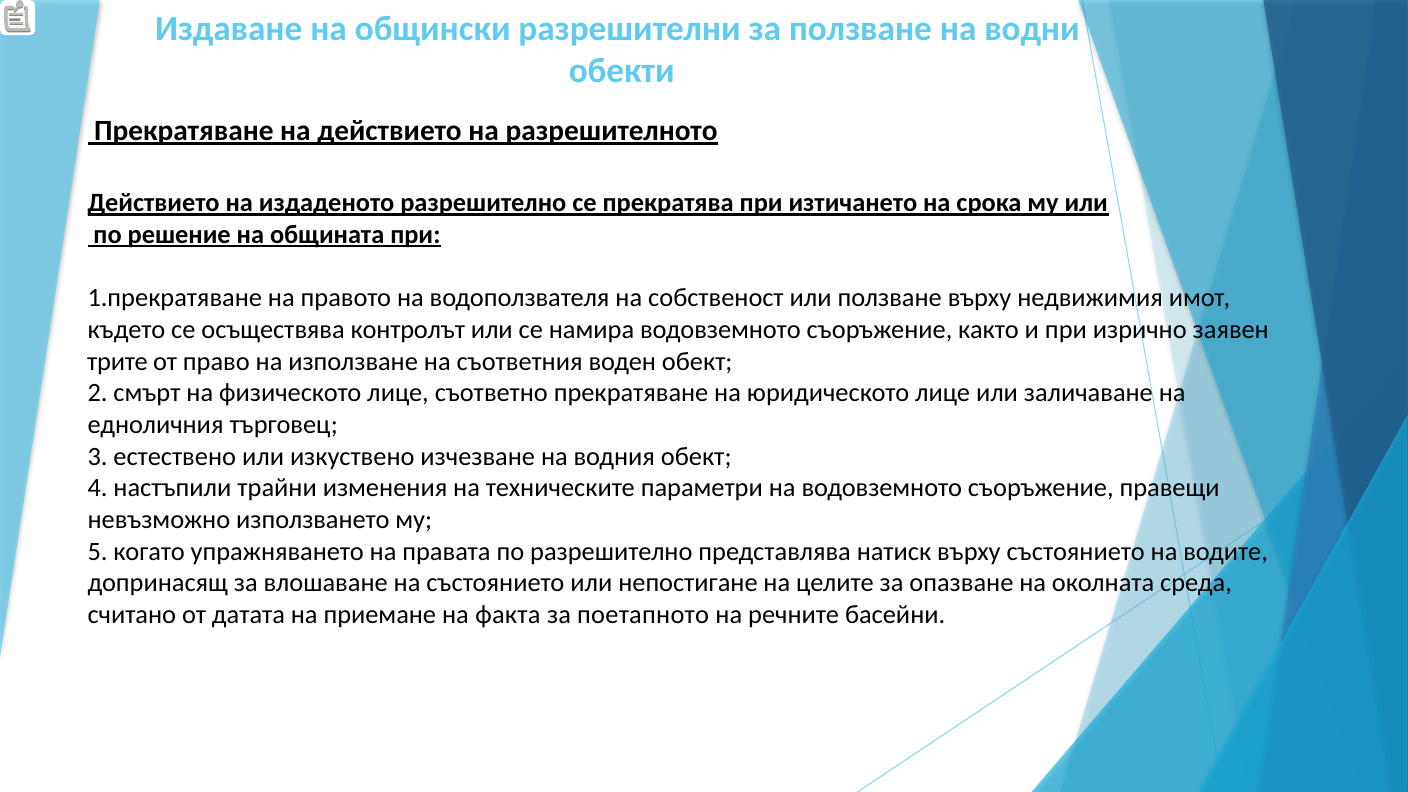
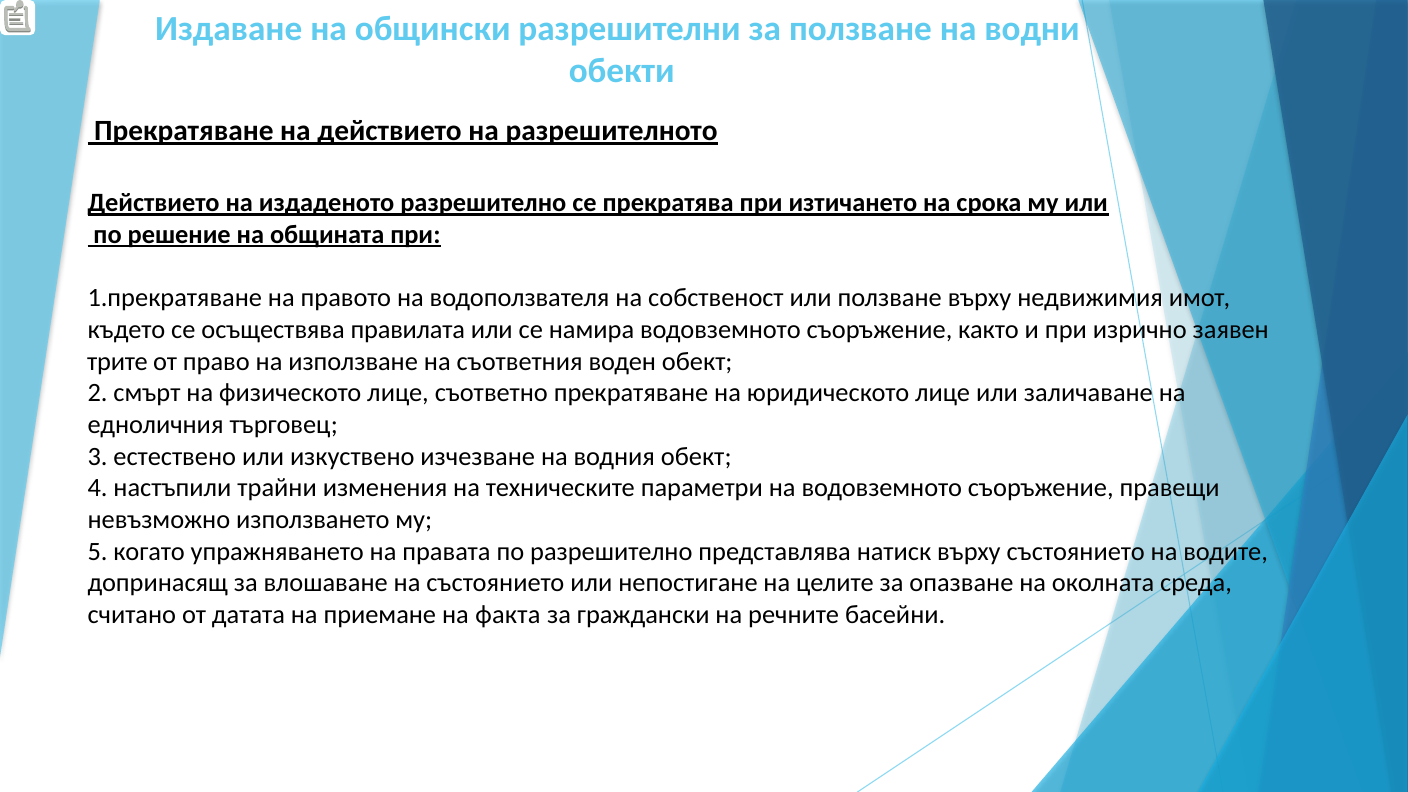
контролът: контролът -> правилата (408, 330)
поетапното: поетапното -> граждански (643, 615)
